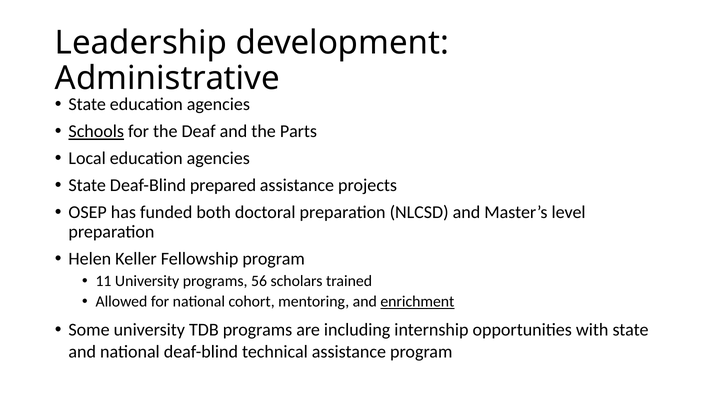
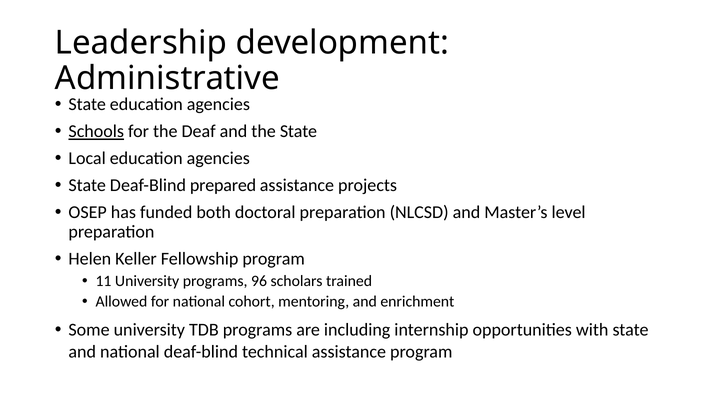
the Parts: Parts -> State (298, 131)
56: 56 -> 96 (259, 281)
enrichment underline: present -> none (417, 301)
